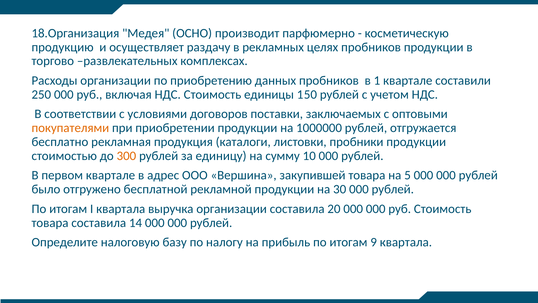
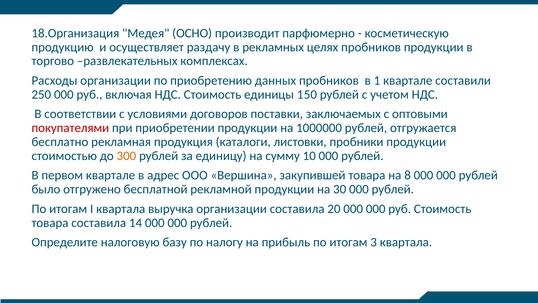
покупателями colour: orange -> red (70, 128)
5: 5 -> 8 (408, 175)
9: 9 -> 3 (374, 242)
